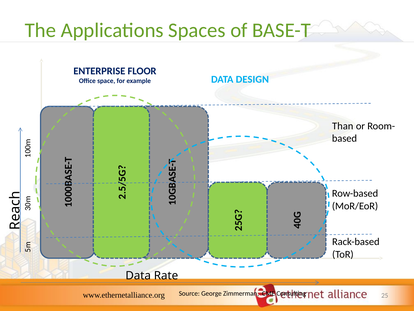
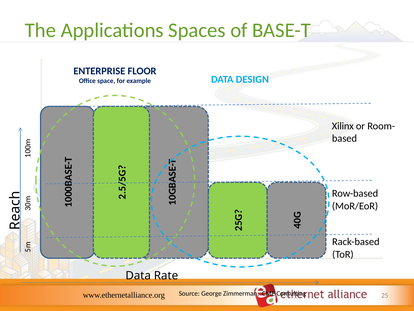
Than: Than -> Xilinx (343, 126)
